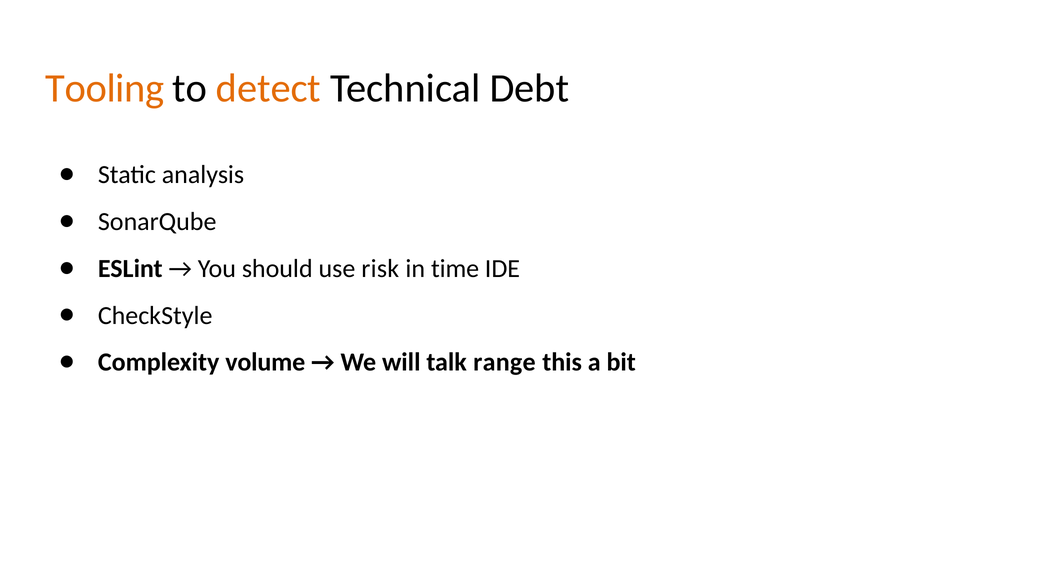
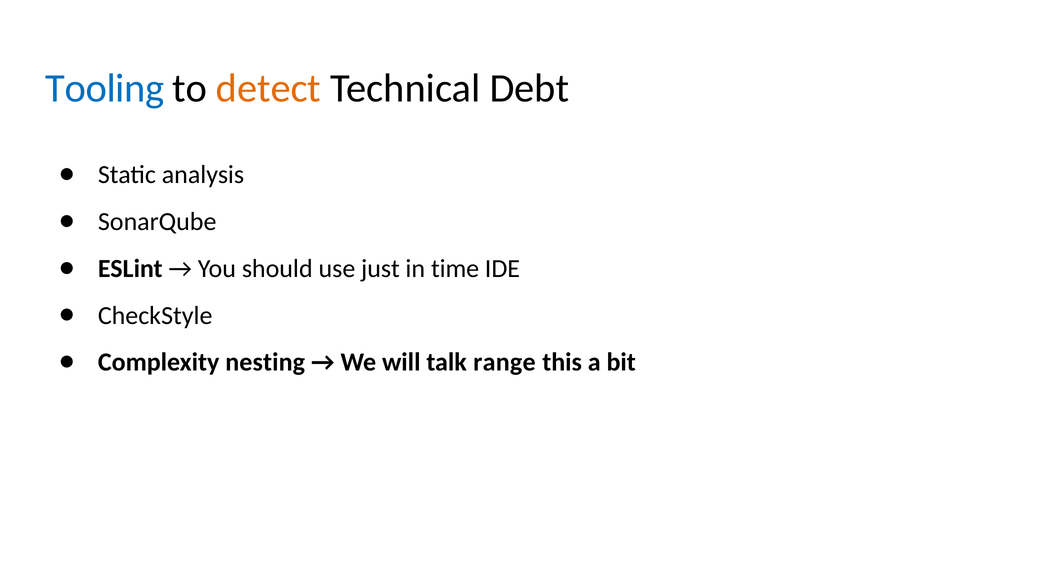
Tooling colour: orange -> blue (105, 88)
risk: risk -> just (380, 268)
volume: volume -> nesting (265, 362)
